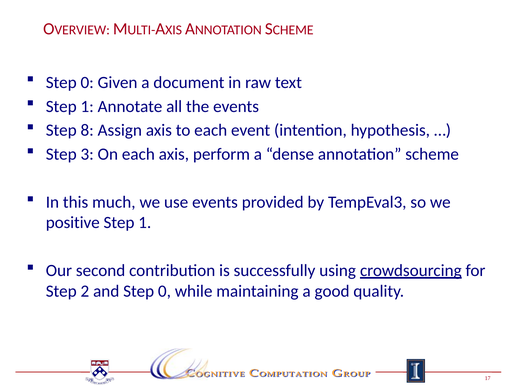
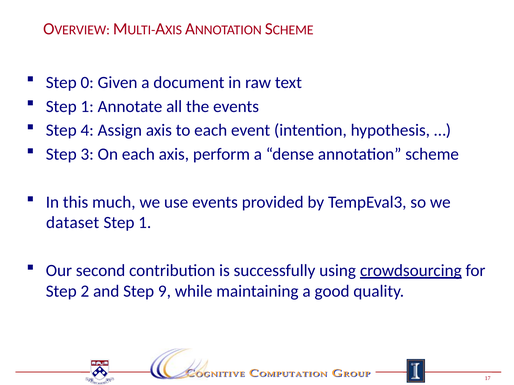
8: 8 -> 4 (87, 130)
positive: positive -> dataset (73, 223)
and Step 0: 0 -> 9 (164, 291)
